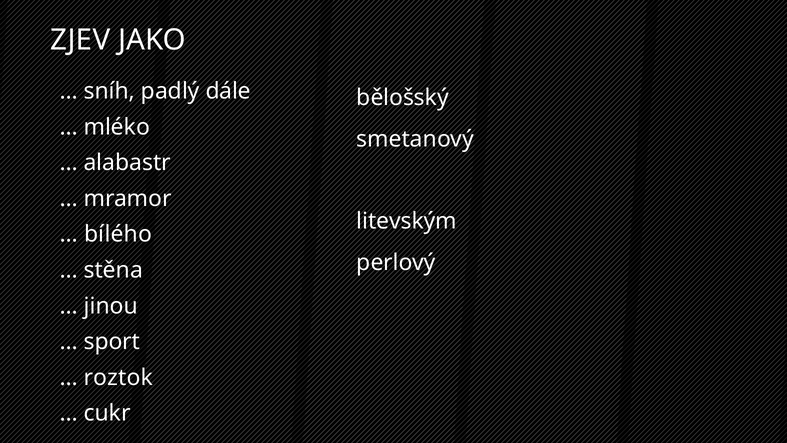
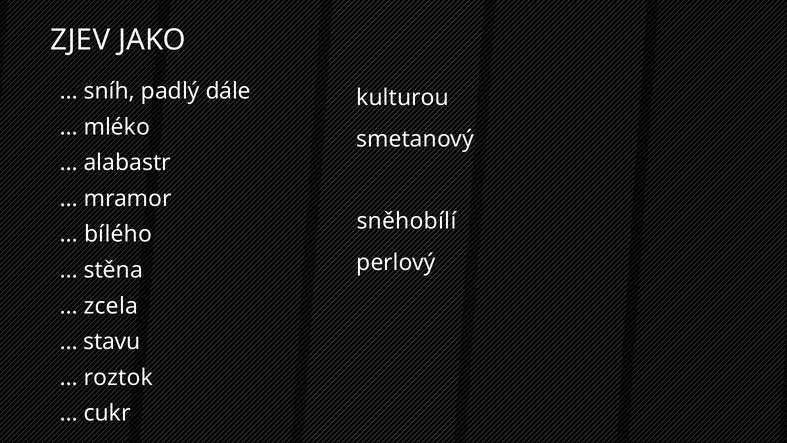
bělošský: bělošský -> kulturou (403, 98)
litevským: litevským -> sněhobílí (406, 221)
jinou: jinou -> zcela (111, 306)
sport: sport -> stavu (112, 341)
